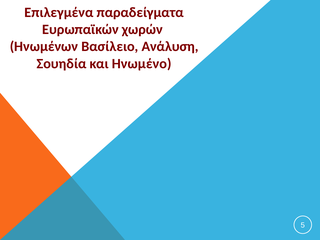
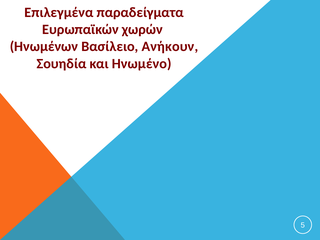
Ανάλυση: Ανάλυση -> Ανήκουν (170, 47)
